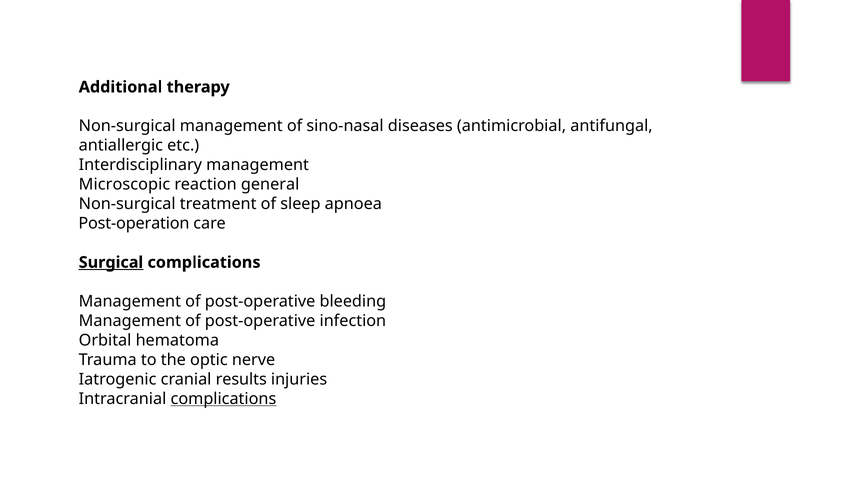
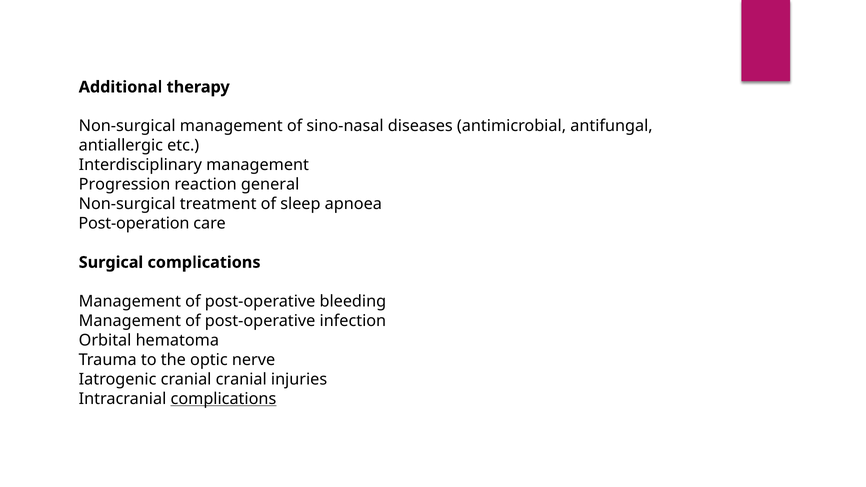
Microscopic: Microscopic -> Progression (125, 185)
Surgical underline: present -> none (111, 262)
cranial results: results -> cranial (241, 379)
